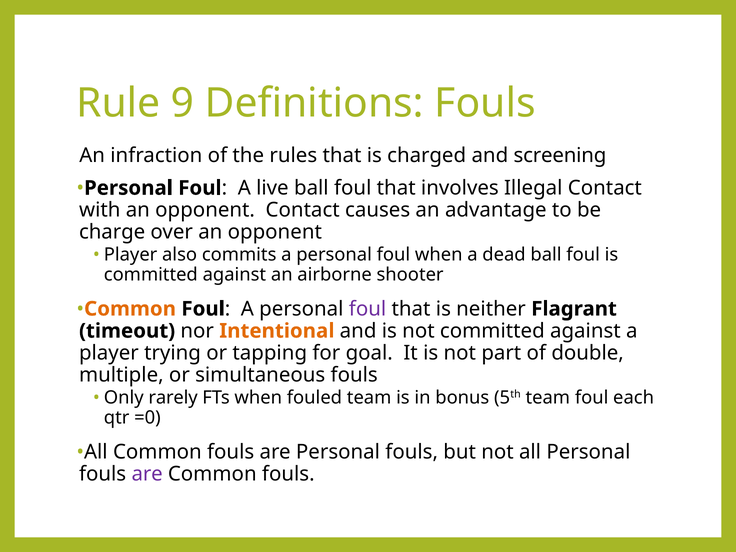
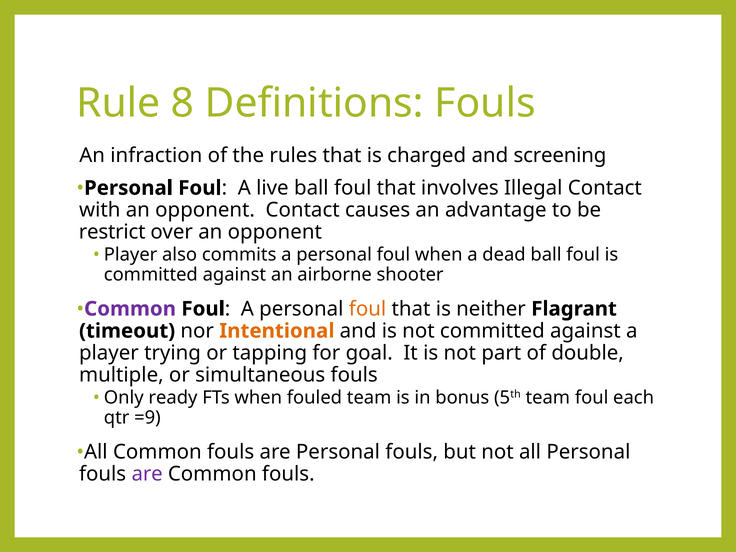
9: 9 -> 8 (183, 103)
charge: charge -> restrict (112, 232)
Common colour: orange -> purple (130, 309)
foul colour: purple -> orange (368, 309)
rarely: rarely -> ready (173, 398)
=0: =0 -> =9 (147, 418)
